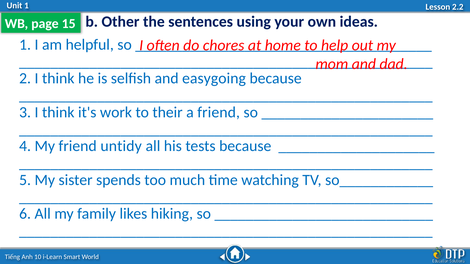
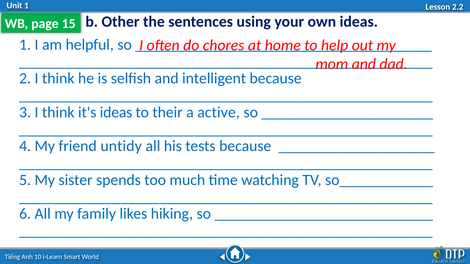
easygoing: easygoing -> intelligent (214, 79)
it's work: work -> ideas (116, 112)
a friend: friend -> active (219, 112)
